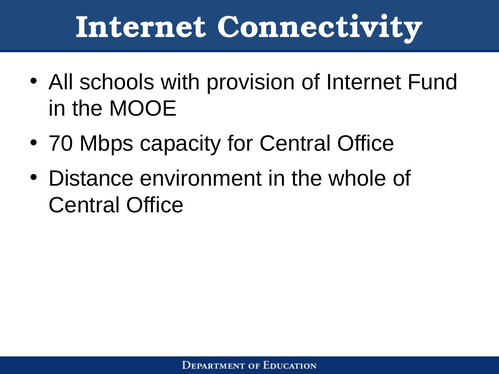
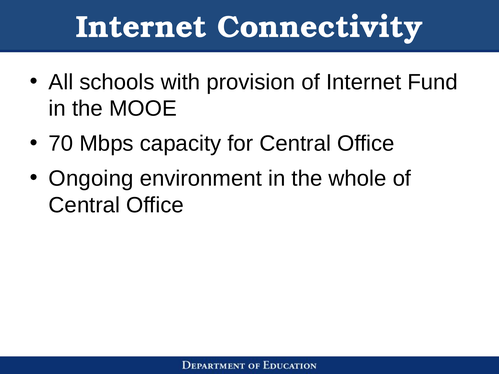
Distance: Distance -> Ongoing (91, 179)
